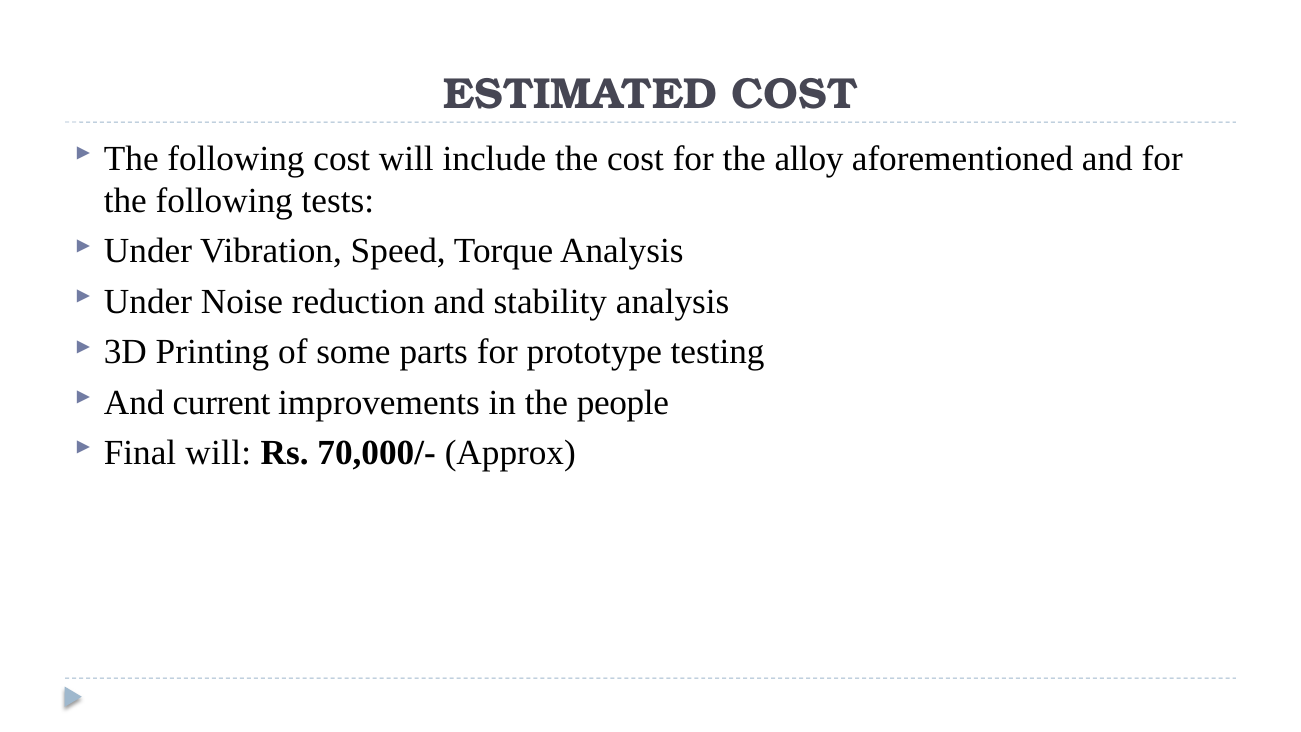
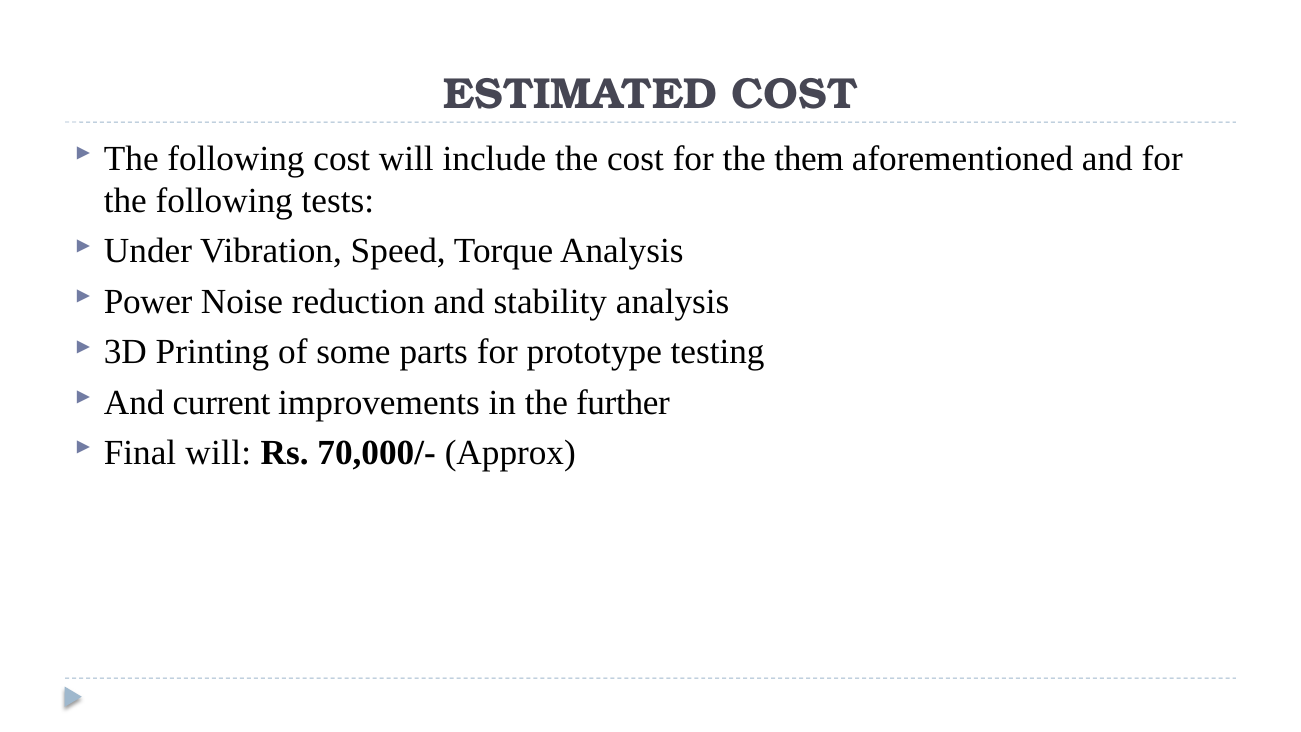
alloy: alloy -> them (809, 159)
Under: Under -> Power (148, 302)
people: people -> further (623, 402)
